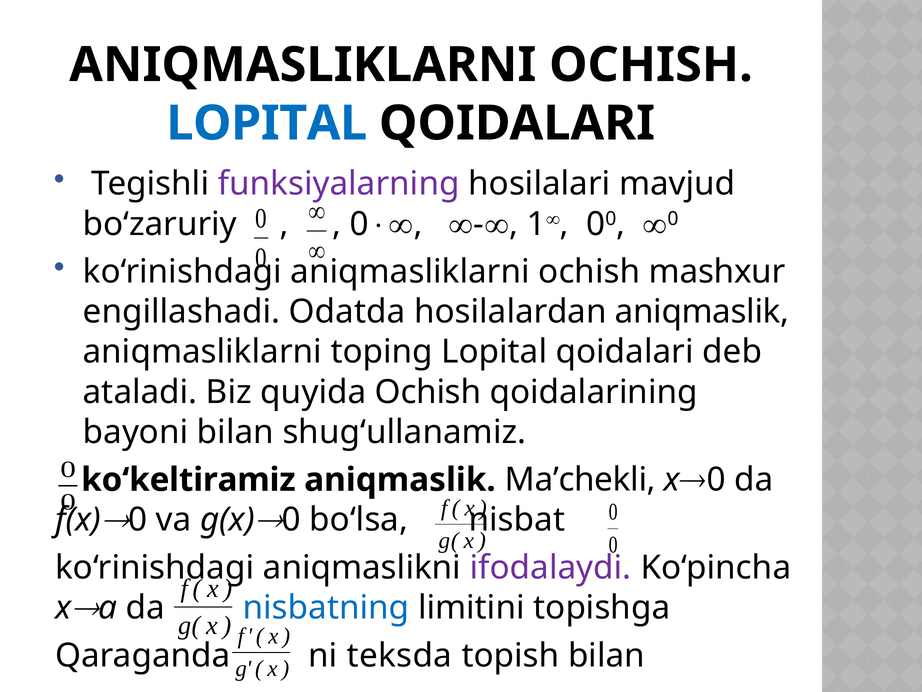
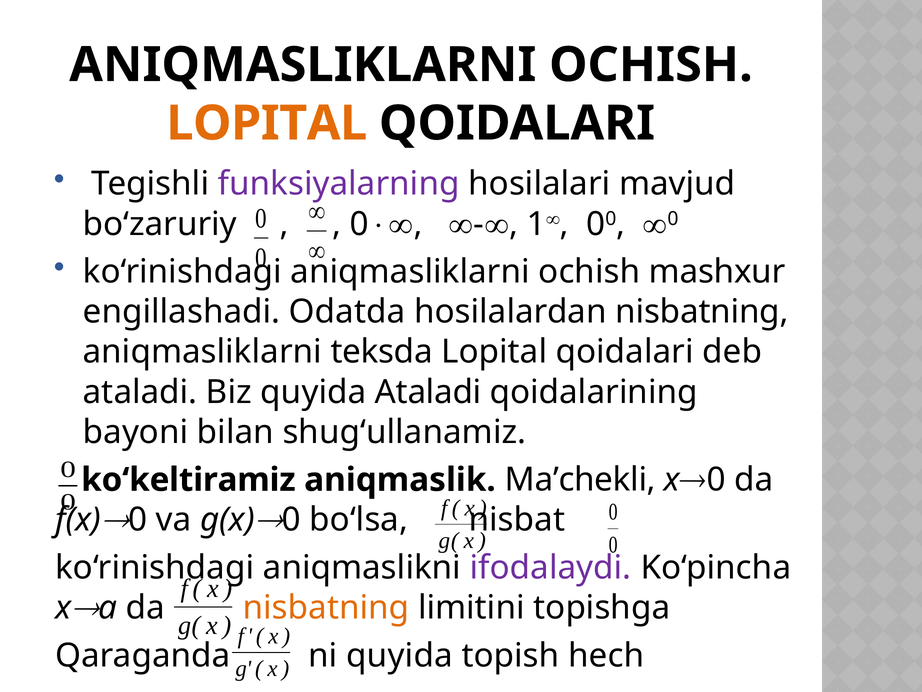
LOPITAL colour: blue -> orange (267, 123)
hosilalardan aniqmaslik: aniqmaslik -> nisbatning (702, 312)
toping: toping -> teksda (382, 352)
quyida Ochish: Ochish -> Ataladi (428, 392)
nisbatning colour: blue -> orange (326, 607)
ni teksda: teksda -> quyida (400, 655)
topish bilan: bilan -> hech (606, 655)
